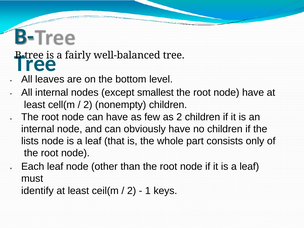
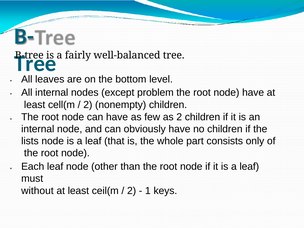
smallest: smallest -> problem (155, 93)
identify: identify -> without (37, 191)
